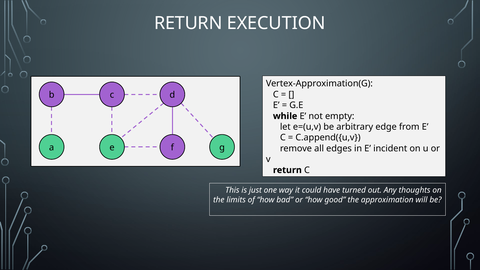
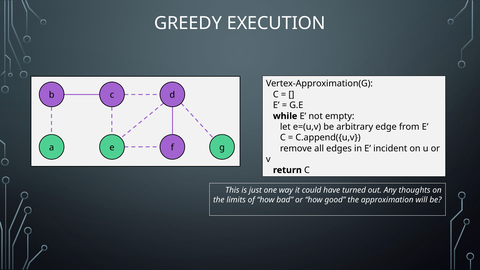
RETURN: RETURN -> GREEDY (188, 23)
